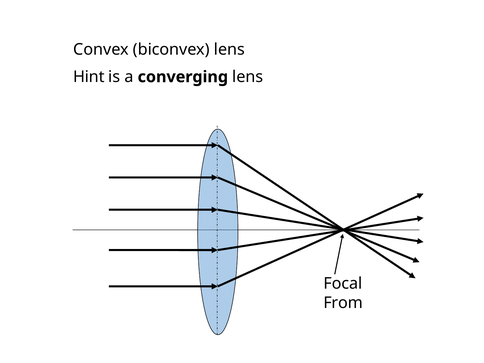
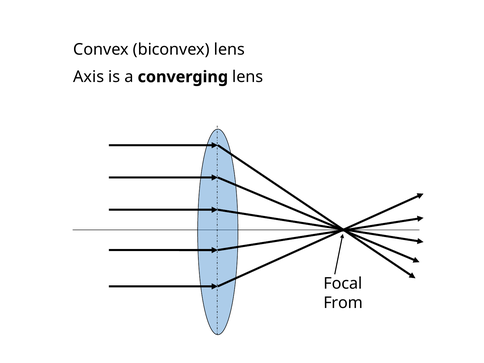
Hint: Hint -> Axis (89, 77)
